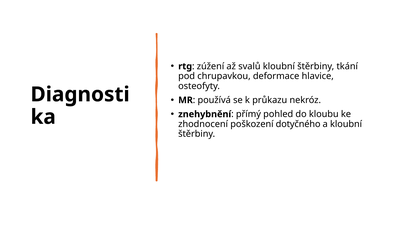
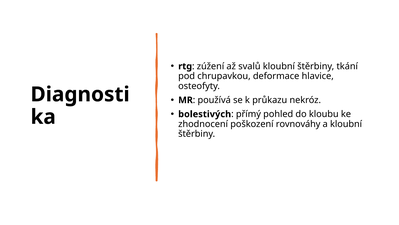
znehybnění: znehybnění -> bolestivých (205, 114)
dotyčného: dotyčného -> rovnováhy (298, 124)
